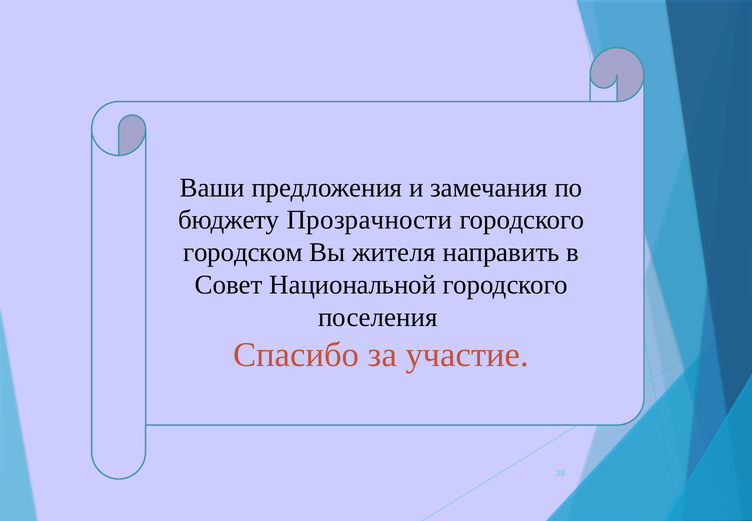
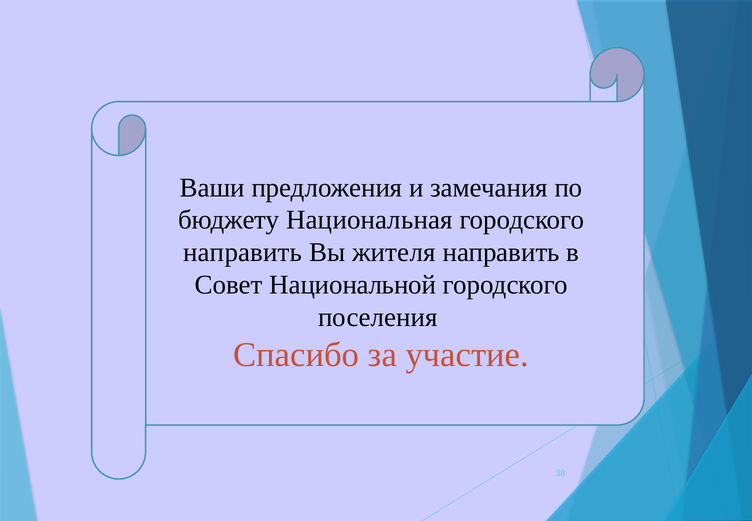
Прозрачности: Прозрачности -> Национальная (369, 220)
городском: городском -> направить (243, 252)
